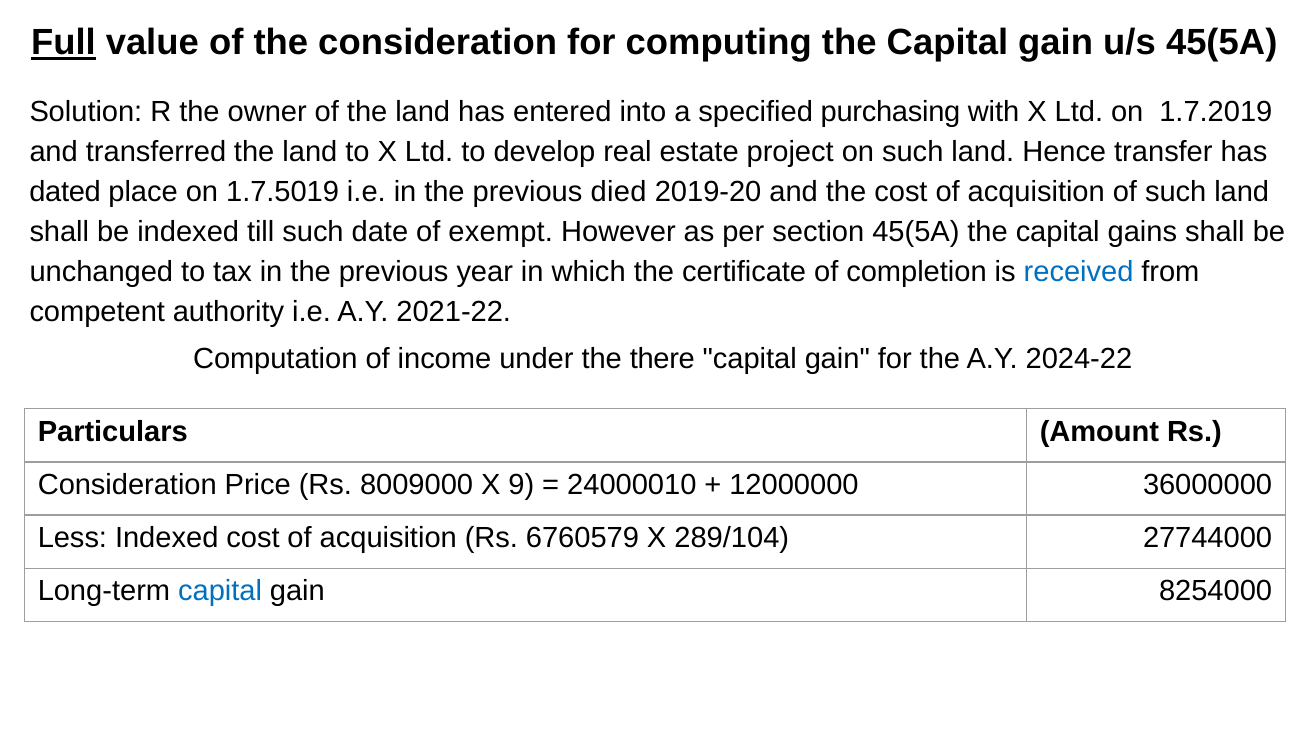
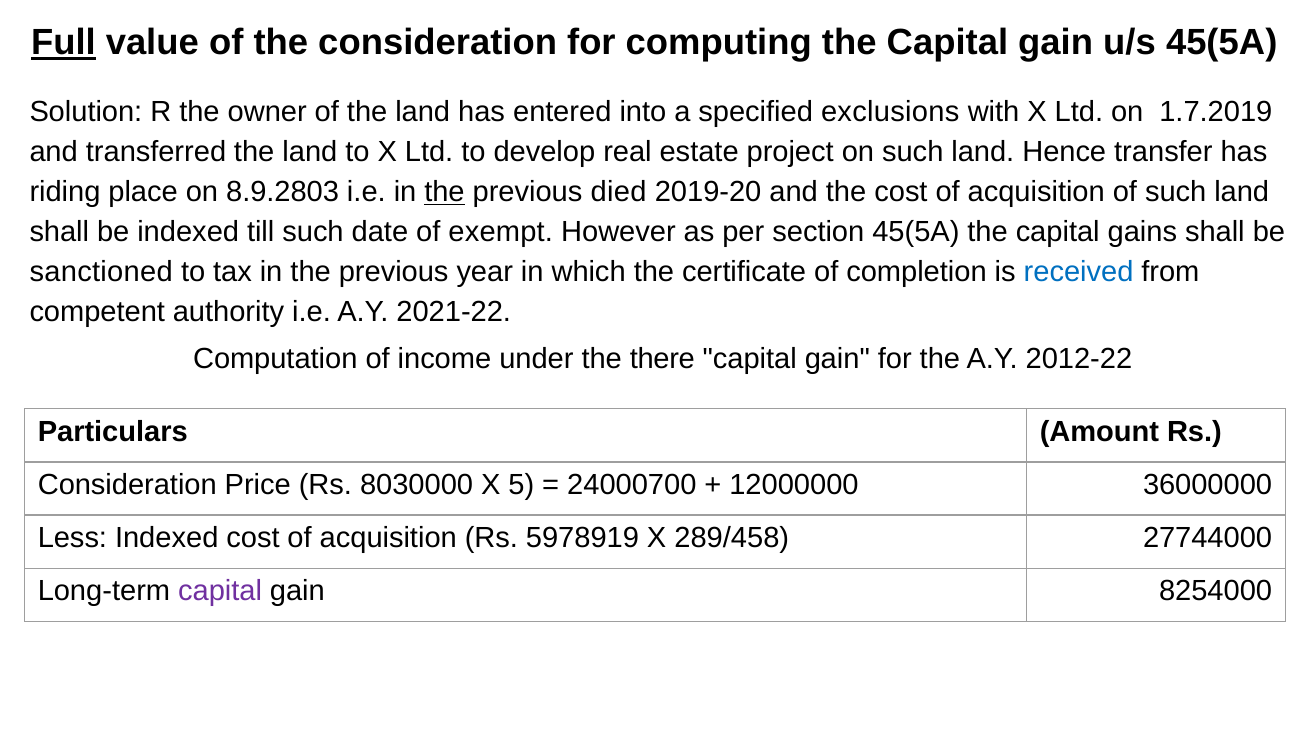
purchasing: purchasing -> exclusions (890, 112)
dated: dated -> riding (65, 192)
1.7.5019: 1.7.5019 -> 8.9.2803 (283, 192)
the underline: none -> present (444, 192)
unchanged: unchanged -> sanctioned (101, 272)
2024-22: 2024-22 -> 2012-22 (1079, 359)
8009000: 8009000 -> 8030000 (417, 485)
9: 9 -> 5 (521, 485)
24000010: 24000010 -> 24000700 (632, 485)
6760579: 6760579 -> 5978919 (582, 538)
289/104: 289/104 -> 289/458 (732, 538)
capital colour: blue -> purple (220, 591)
